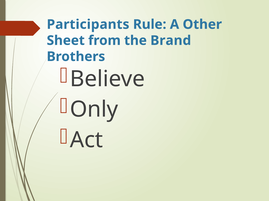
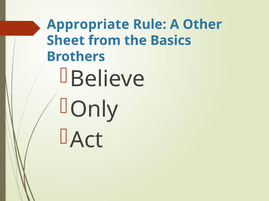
Participants: Participants -> Appropriate (88, 24)
Brand: Brand -> Basics (171, 41)
